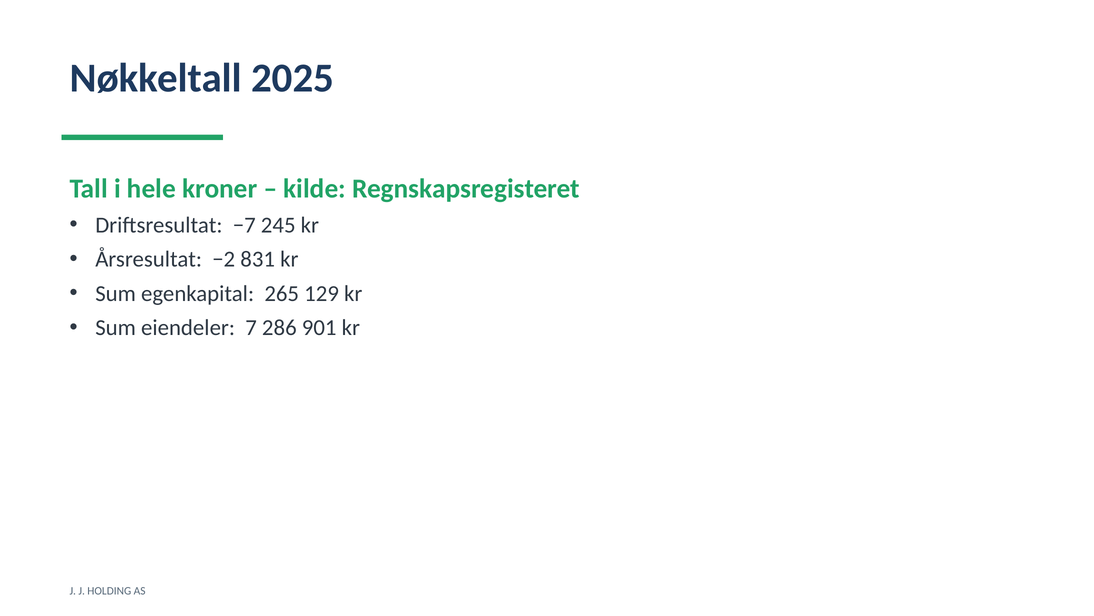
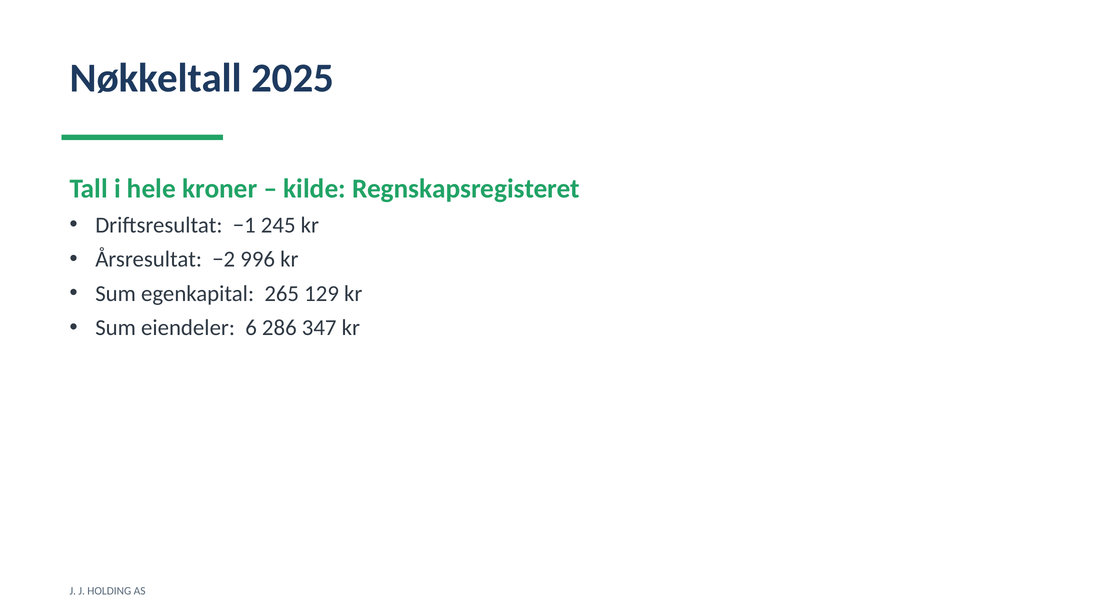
−7: −7 -> −1 (244, 225)
831: 831 -> 996 (258, 259)
7: 7 -> 6 (251, 328)
901: 901 -> 347 (319, 328)
